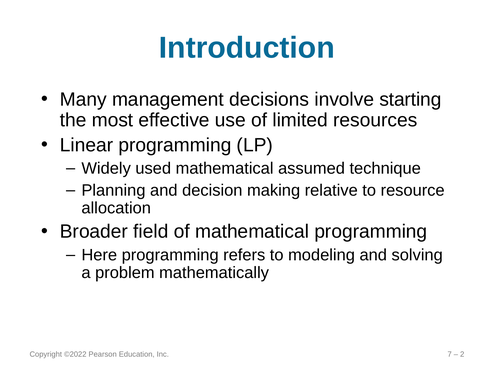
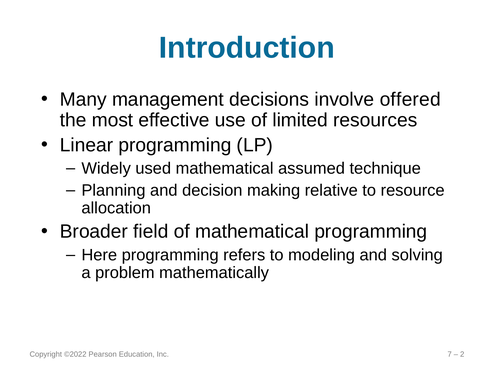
starting: starting -> offered (410, 99)
